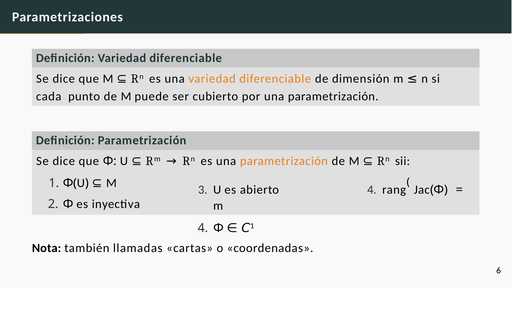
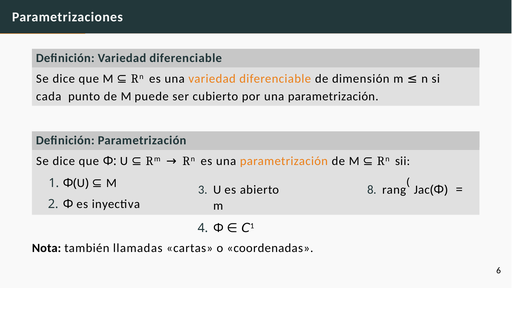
abierto 4: 4 -> 8 (372, 190)
